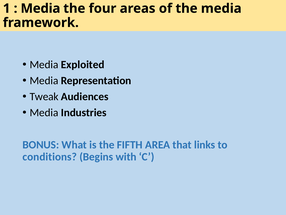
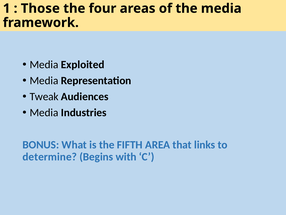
Media: Media -> Those (40, 8)
conditions: conditions -> determine (50, 156)
